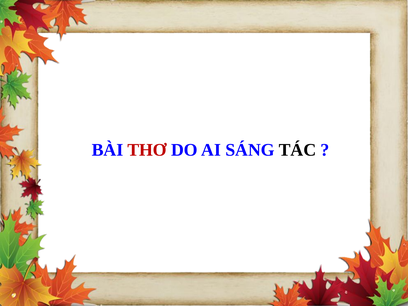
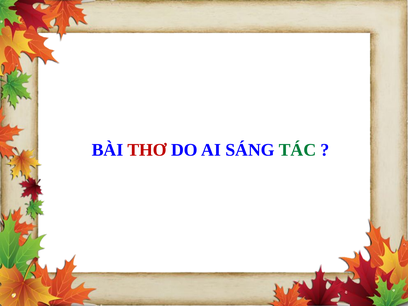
TÁC colour: black -> green (297, 150)
